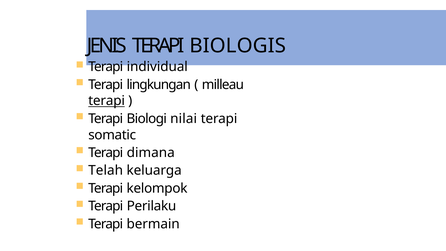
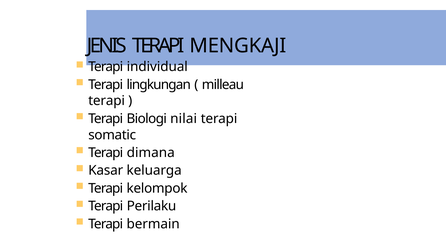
BIOLOGIS: BIOLOGIS -> MENGKAJI (238, 46)
terapi underline: present -> none (107, 101)
Telah: Telah -> Kasar (106, 170)
